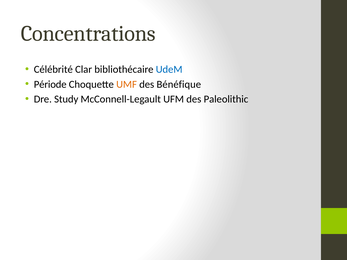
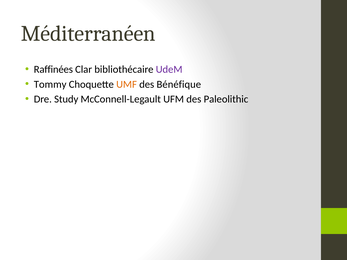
Concentrations: Concentrations -> Méditerranéen (88, 34)
Célébrité: Célébrité -> Raffinées (53, 70)
UdeM colour: blue -> purple (169, 70)
Période: Période -> Tommy (50, 84)
